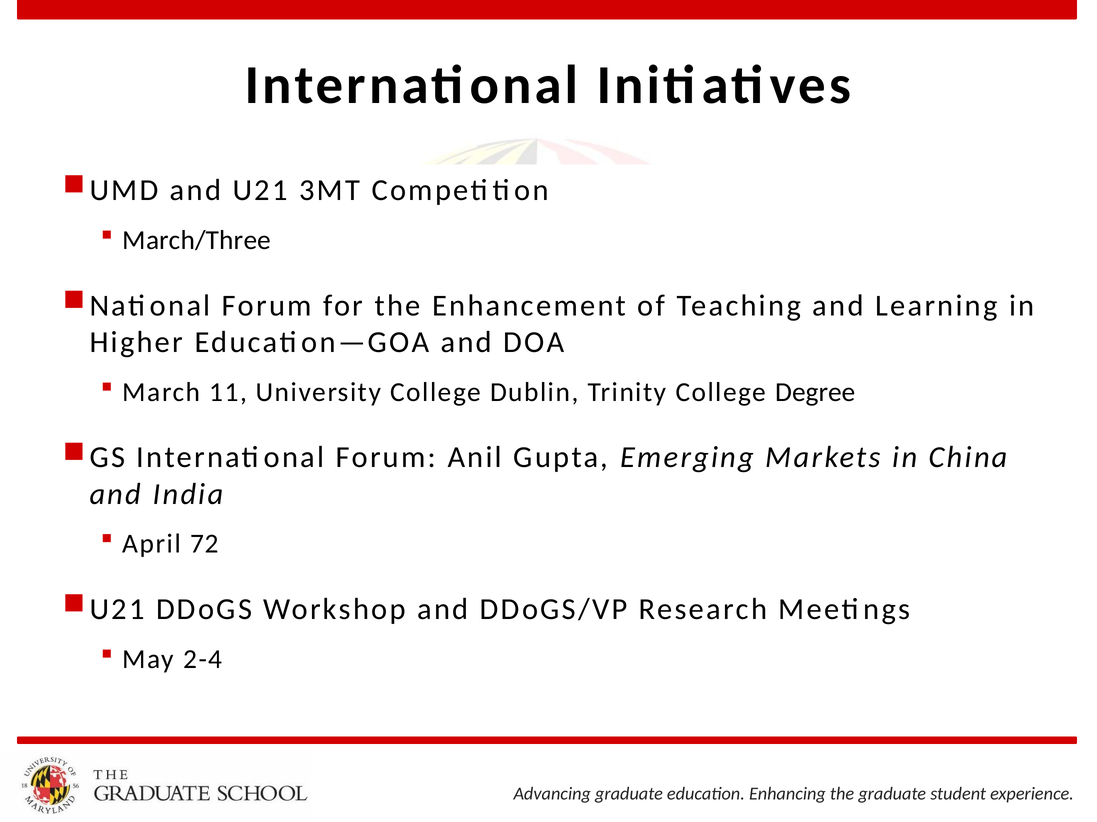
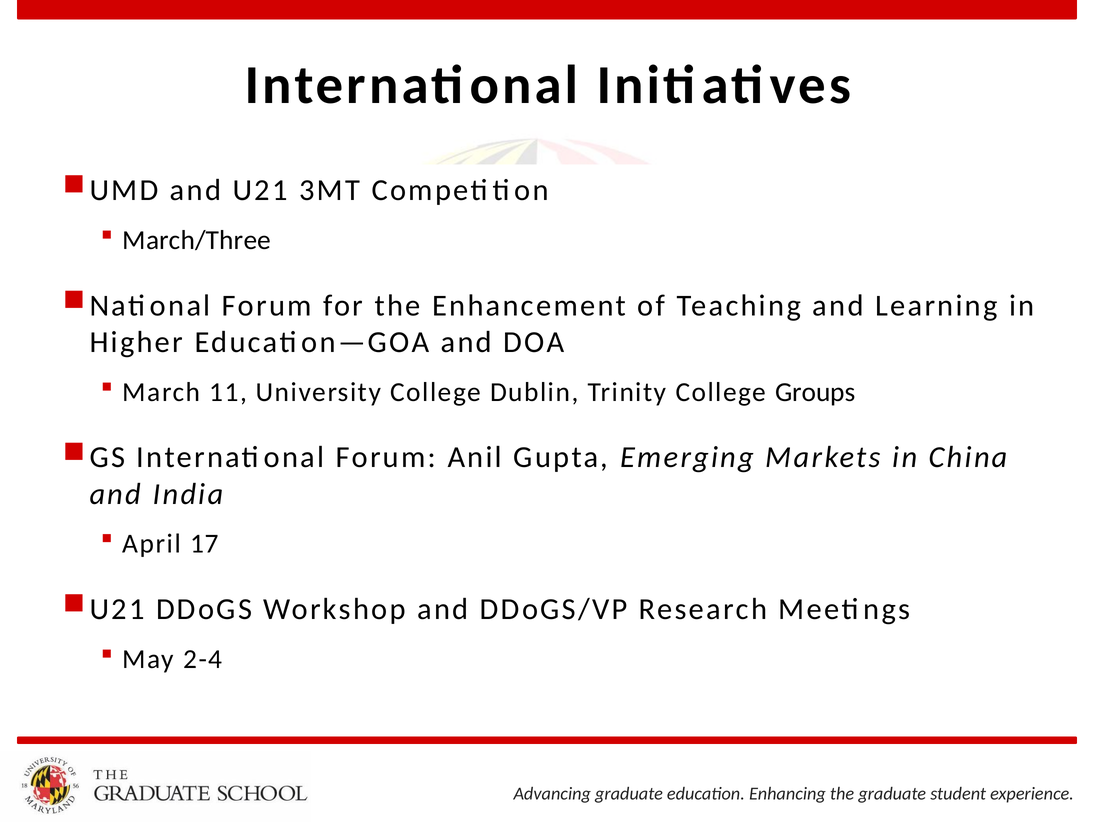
Degree: Degree -> Groups (815, 392)
72: 72 -> 17 (204, 544)
